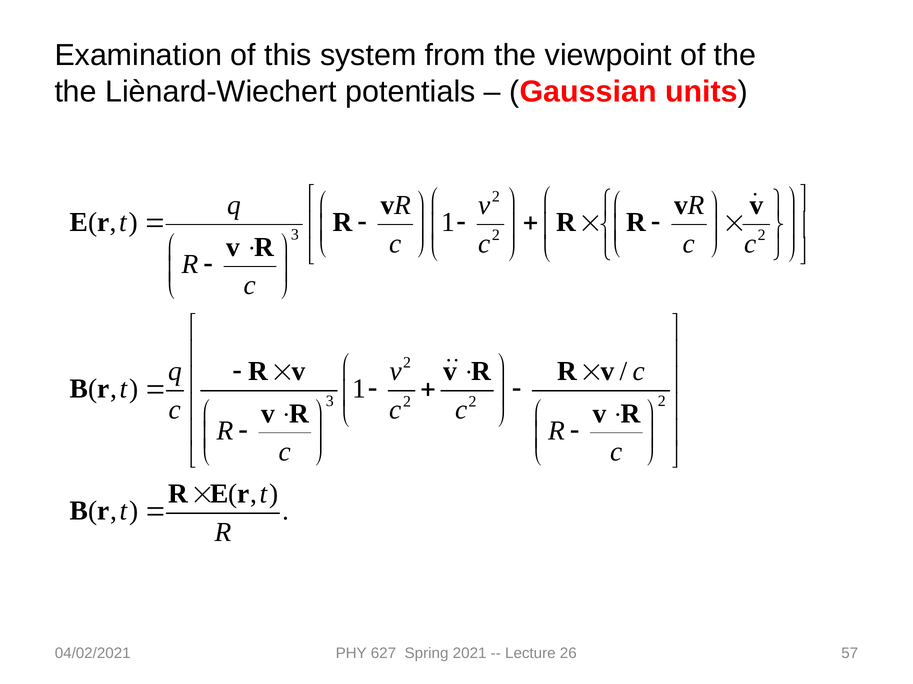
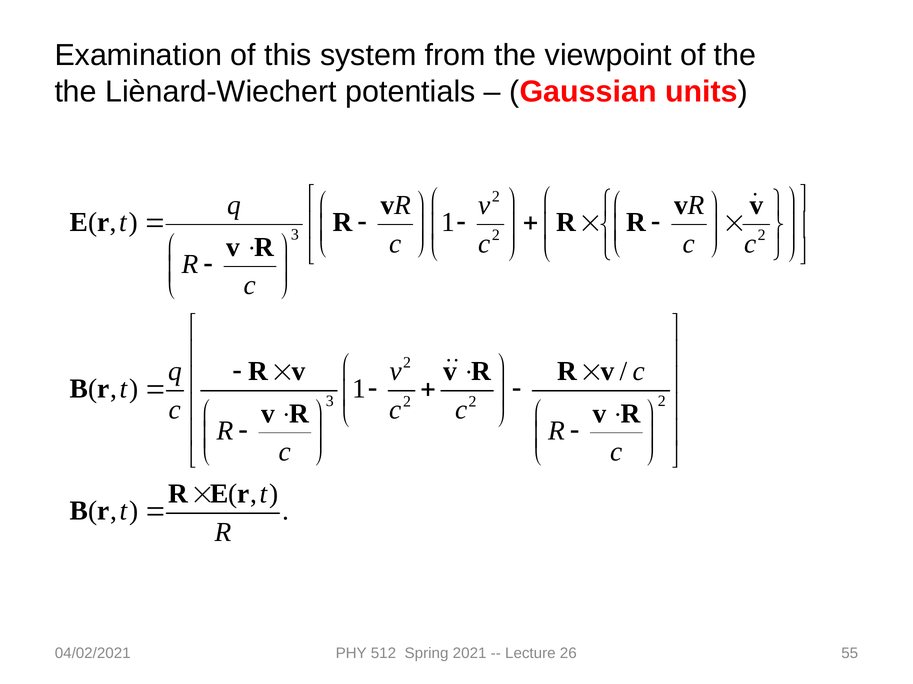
627: 627 -> 512 (383, 654)
57: 57 -> 55 (850, 654)
